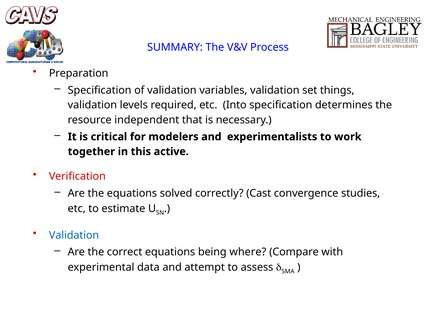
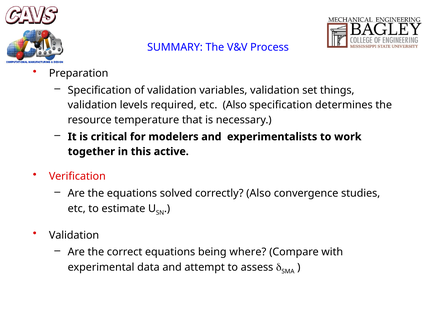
etc Into: Into -> Also (235, 105)
independent: independent -> temperature (147, 120)
correctly Cast: Cast -> Also (259, 193)
Validation colour: blue -> black (74, 235)
